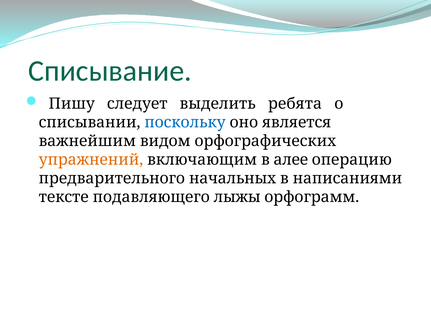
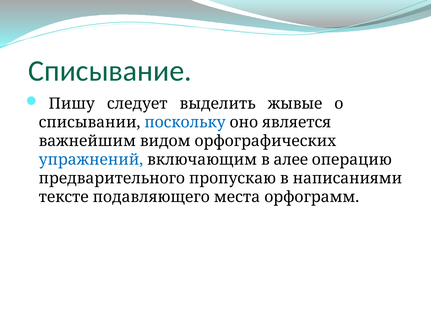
ребята: ребята -> жывые (295, 104)
упражнений colour: orange -> blue (91, 160)
начальных: начальных -> пропускаю (233, 178)
лыжы: лыжы -> места (237, 197)
